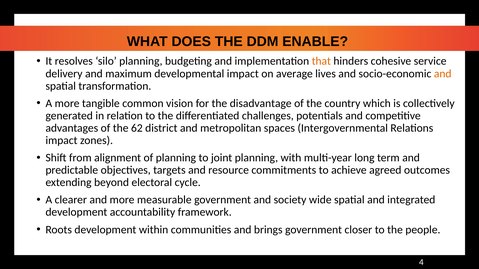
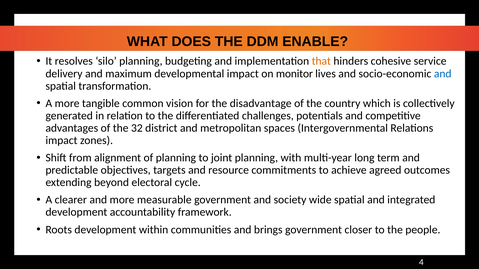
average: average -> monitor (294, 74)
and colour: orange -> blue (443, 74)
62: 62 -> 32 (137, 128)
